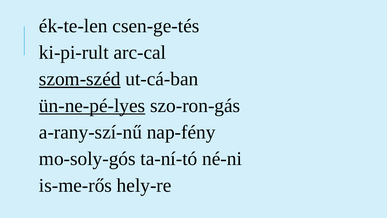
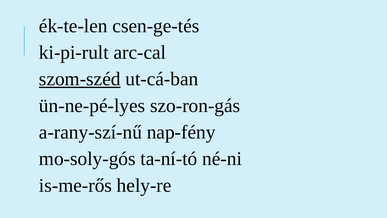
ün-ne-pé-lyes underline: present -> none (92, 105)
